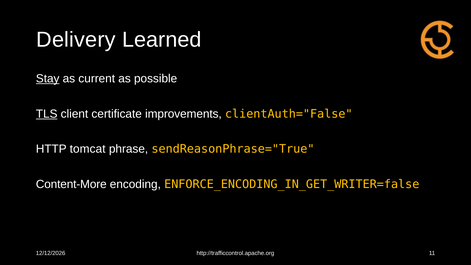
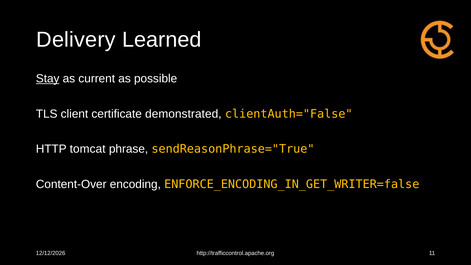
TLS underline: present -> none (47, 114)
improvements: improvements -> demonstrated (183, 114)
Content-More: Content-More -> Content-Over (71, 184)
